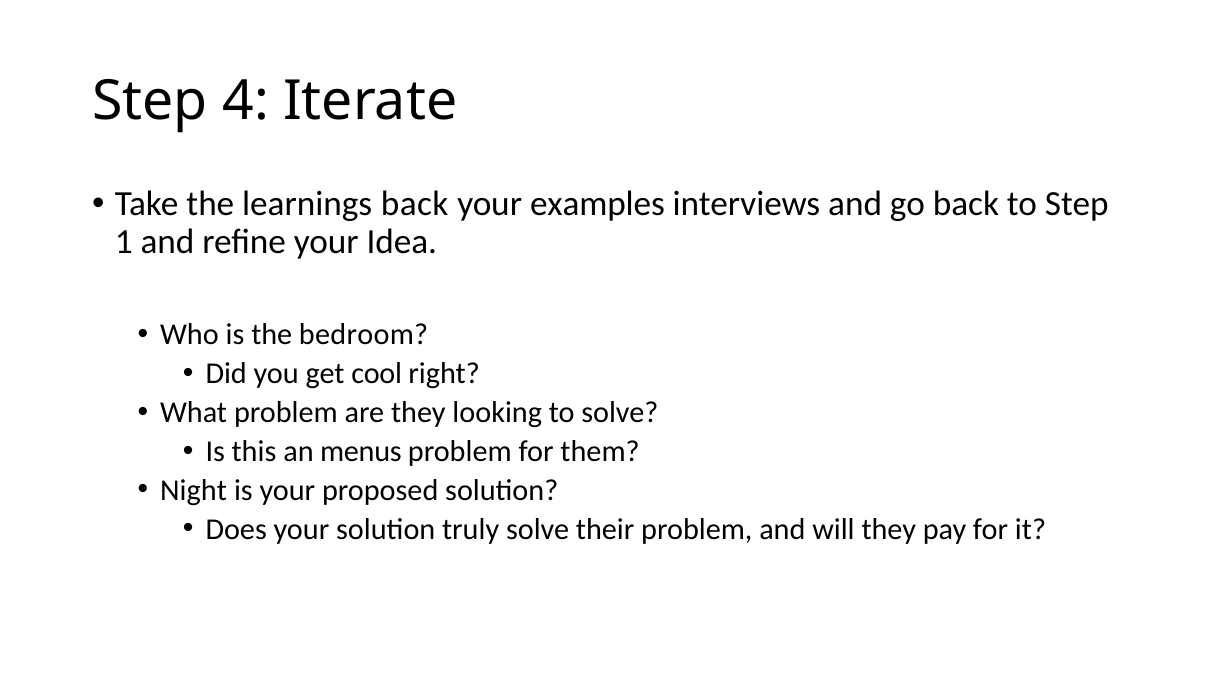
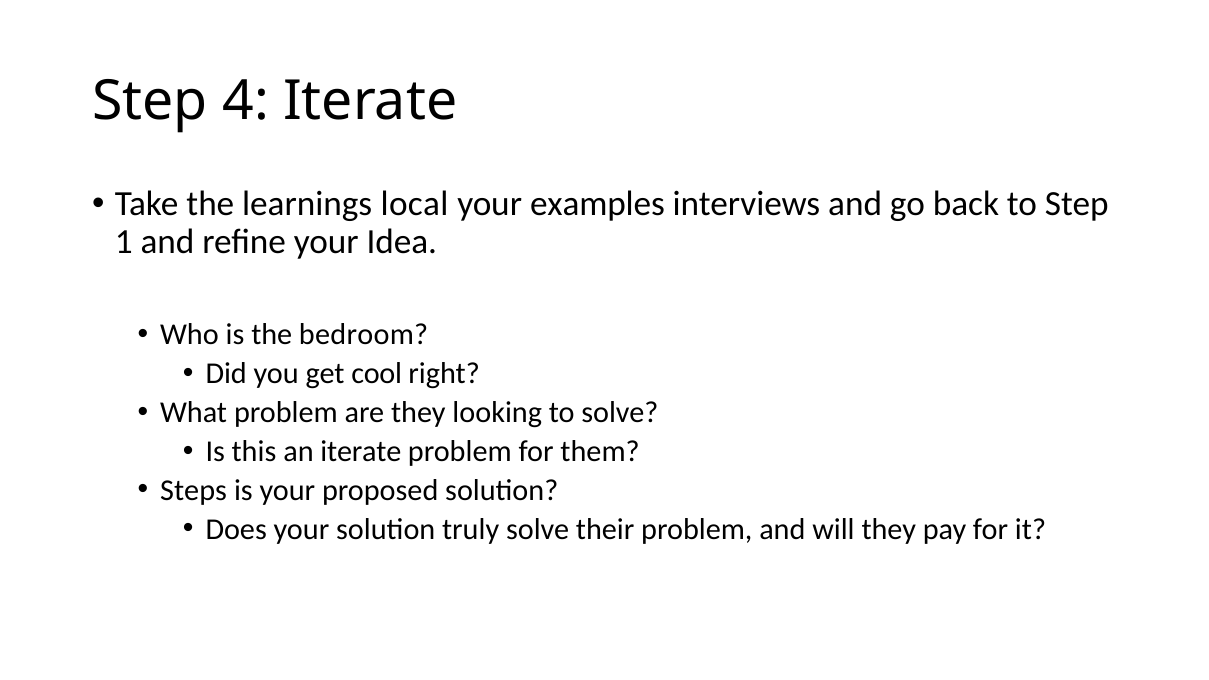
learnings back: back -> local (415, 204)
an menus: menus -> iterate (361, 451)
Night: Night -> Steps (194, 490)
